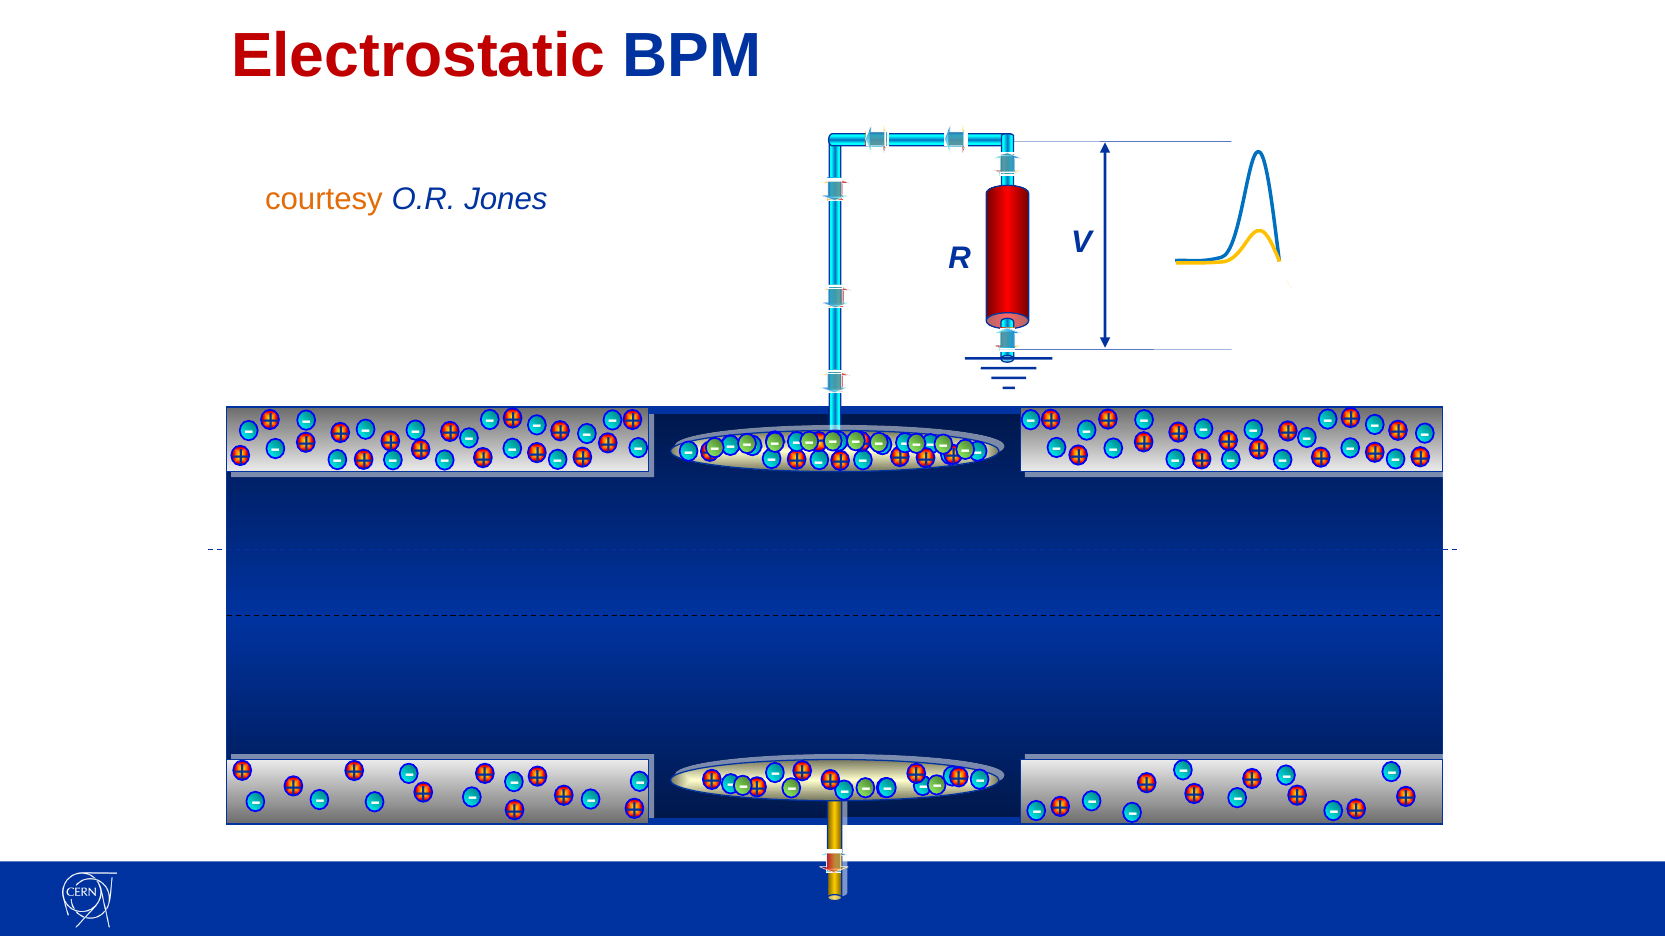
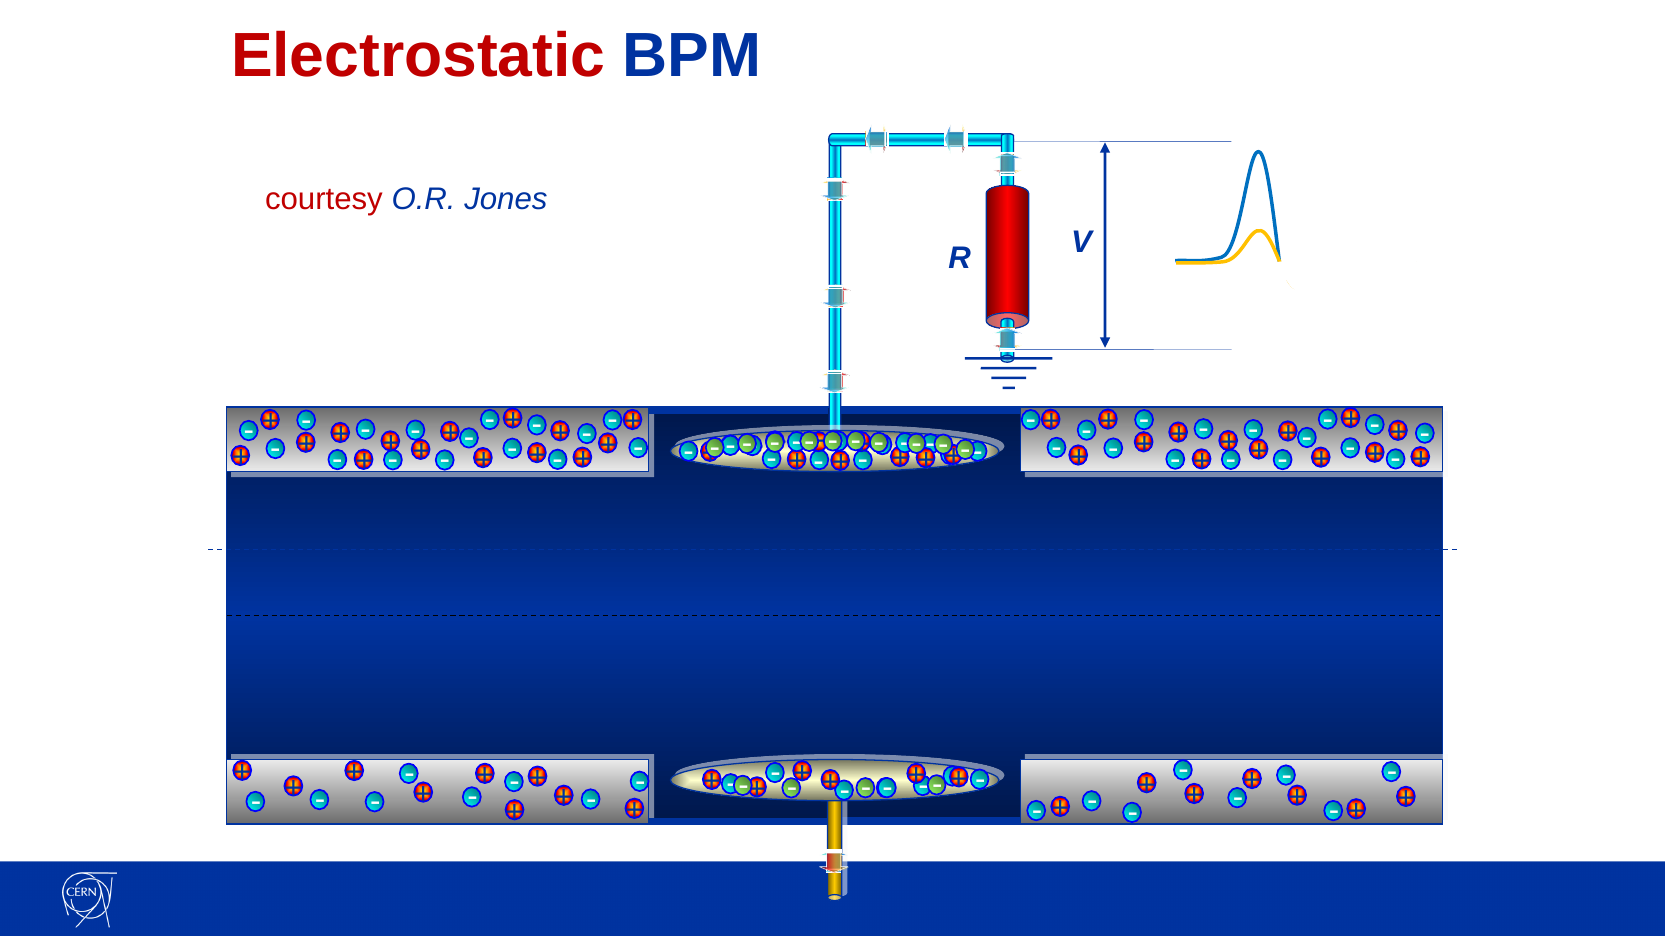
courtesy colour: orange -> red (324, 199)
